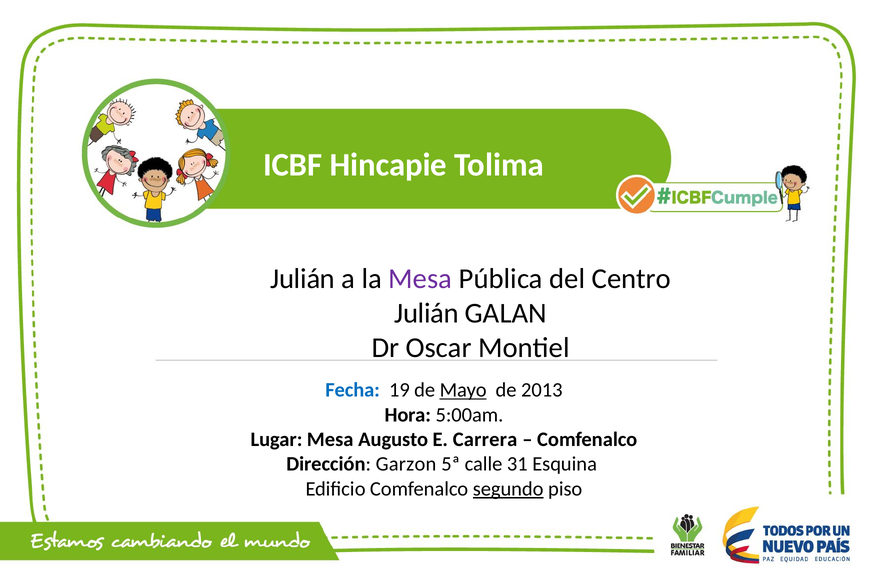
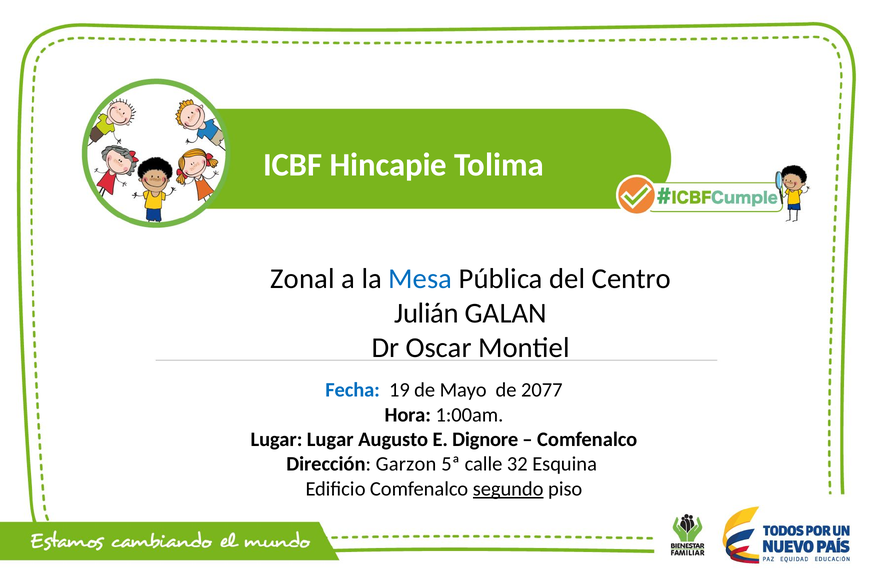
Julián: Julián -> Zonal (303, 278)
Mesa colour: purple -> blue (420, 278)
Mayo underline: present -> none (463, 390)
2013: 2013 -> 2077 (542, 390)
5:00am: 5:00am -> 1:00am (469, 414)
Lugar Mesa: Mesa -> Lugar (330, 439)
Carrera: Carrera -> Dignore (485, 439)
31: 31 -> 32 (517, 464)
